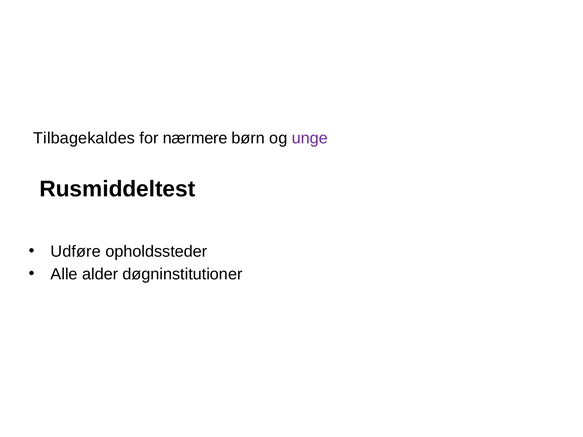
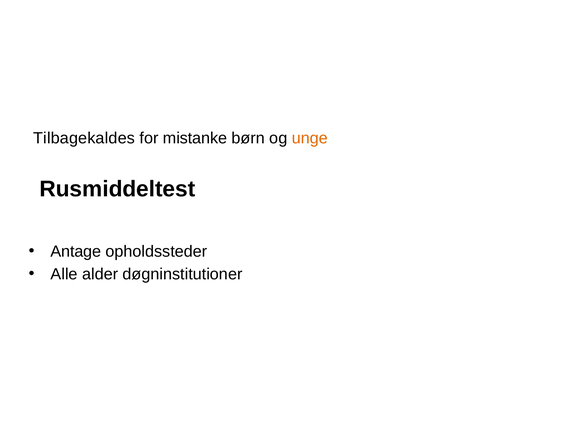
nærmere: nærmere -> mistanke (195, 138)
unge colour: purple -> orange (310, 138)
Udføre: Udføre -> Antage (76, 252)
